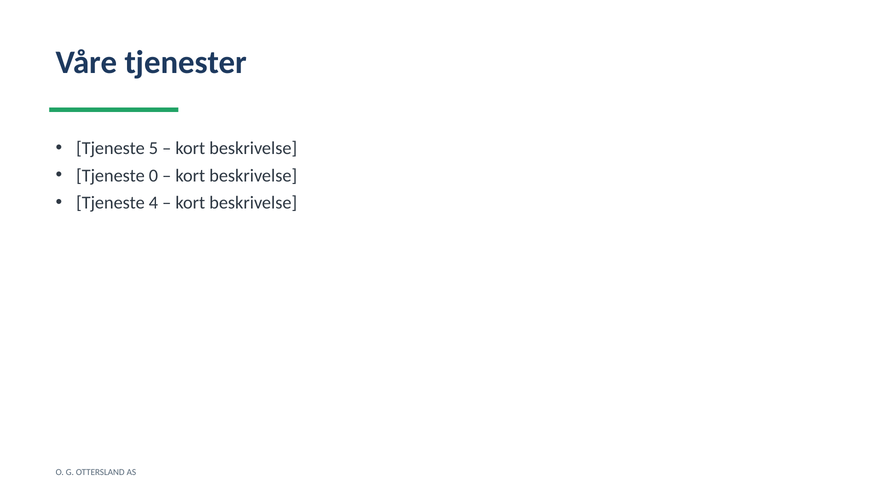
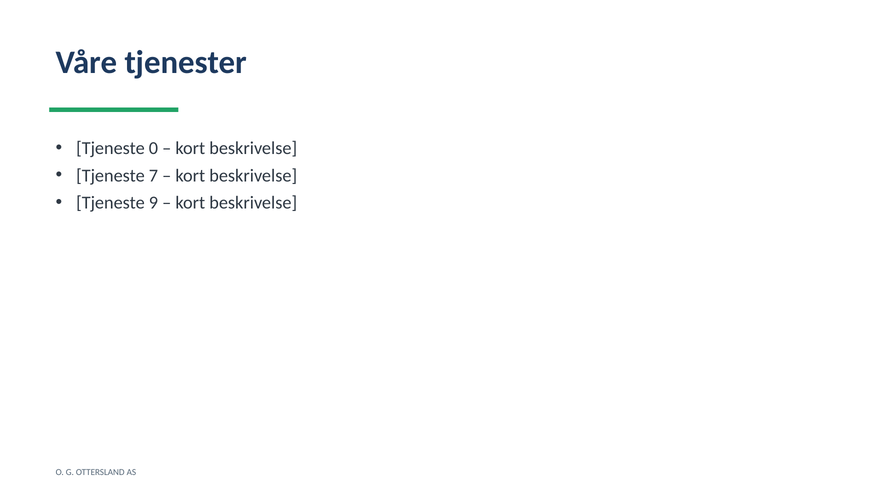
5: 5 -> 0 (153, 148)
0: 0 -> 7 (153, 176)
4: 4 -> 9 (153, 203)
